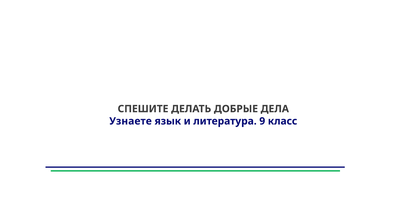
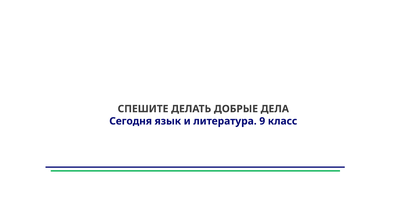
Узнаете: Узнаете -> Сегодня (131, 121)
